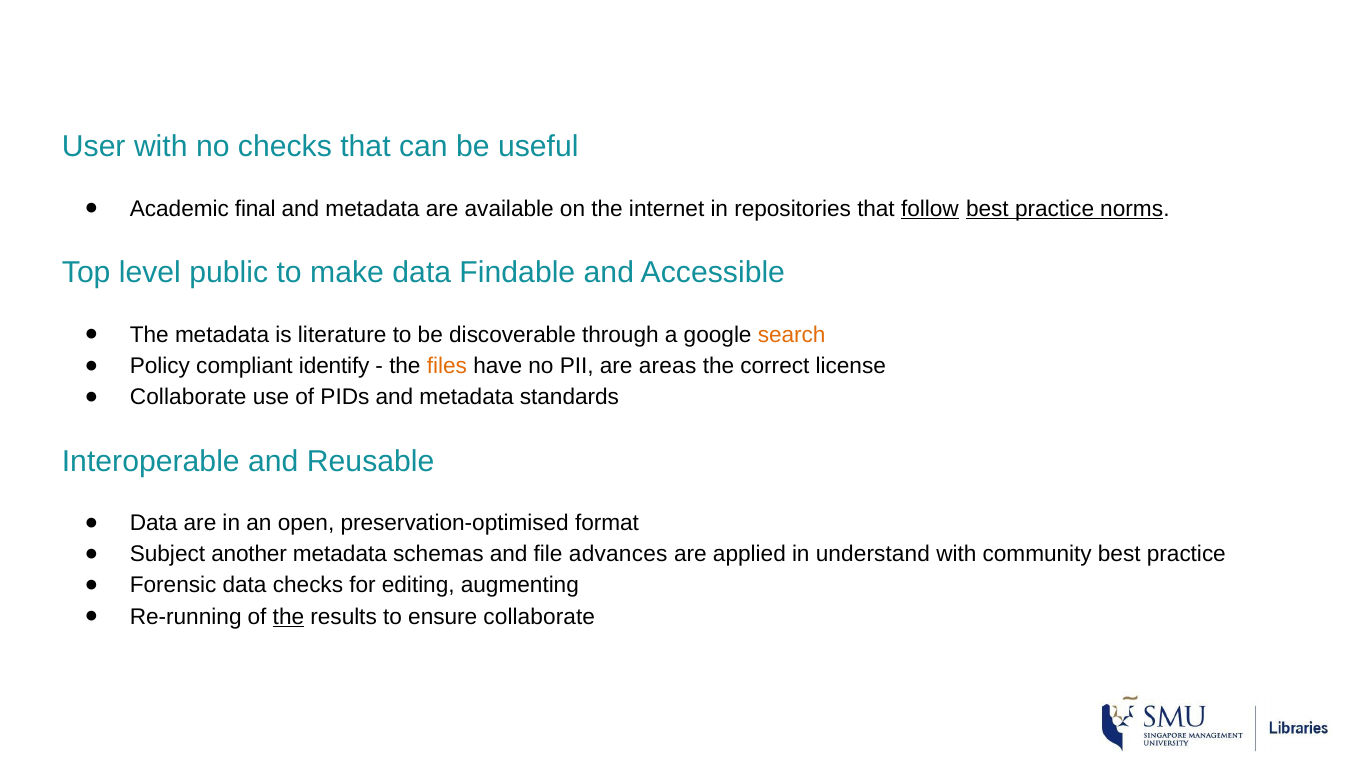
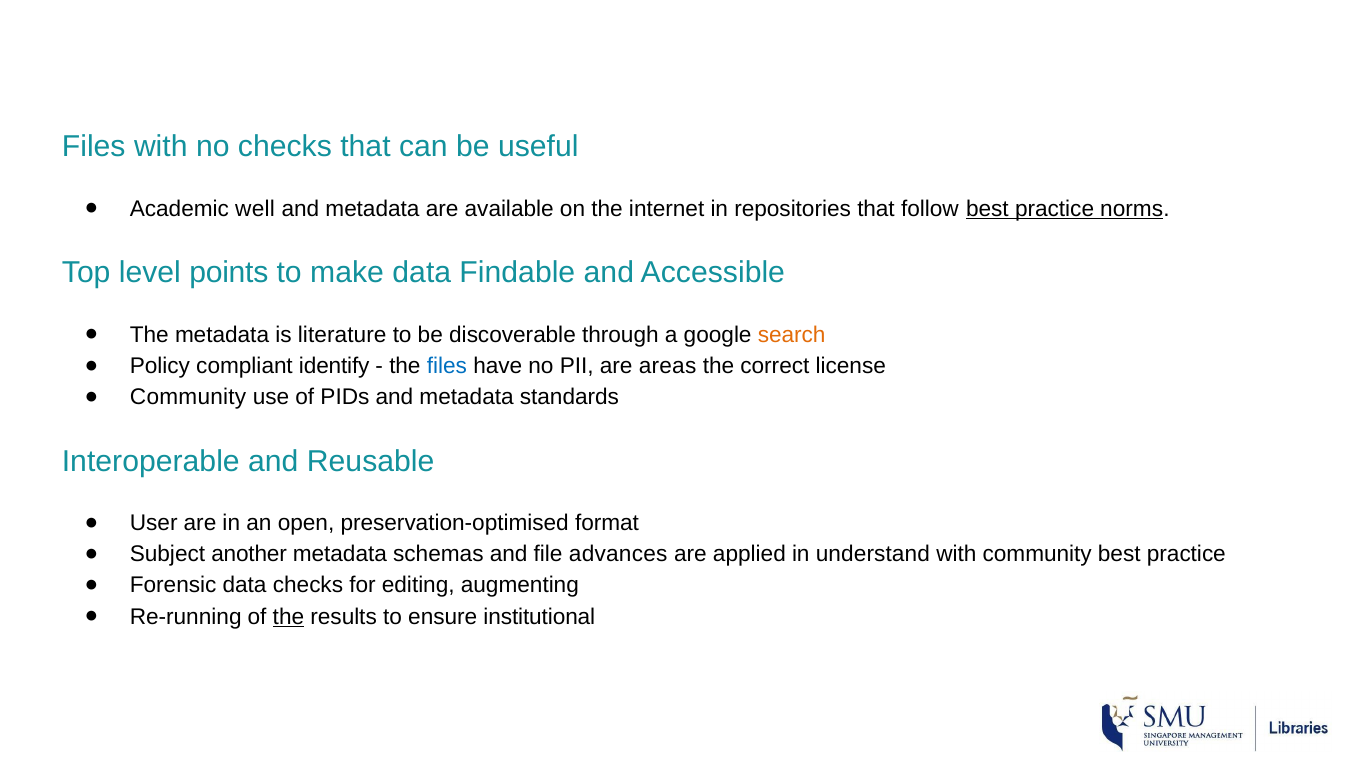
User: User -> Files (94, 147)
final: final -> well (255, 209)
follow underline: present -> none (930, 209)
public: public -> points (229, 273)
files colour: orange -> blue (447, 366)
Collaborate: Collaborate -> Community (188, 397)
Data: Data -> User (154, 523)
ensure collaborate: collaborate -> institutional (539, 616)
